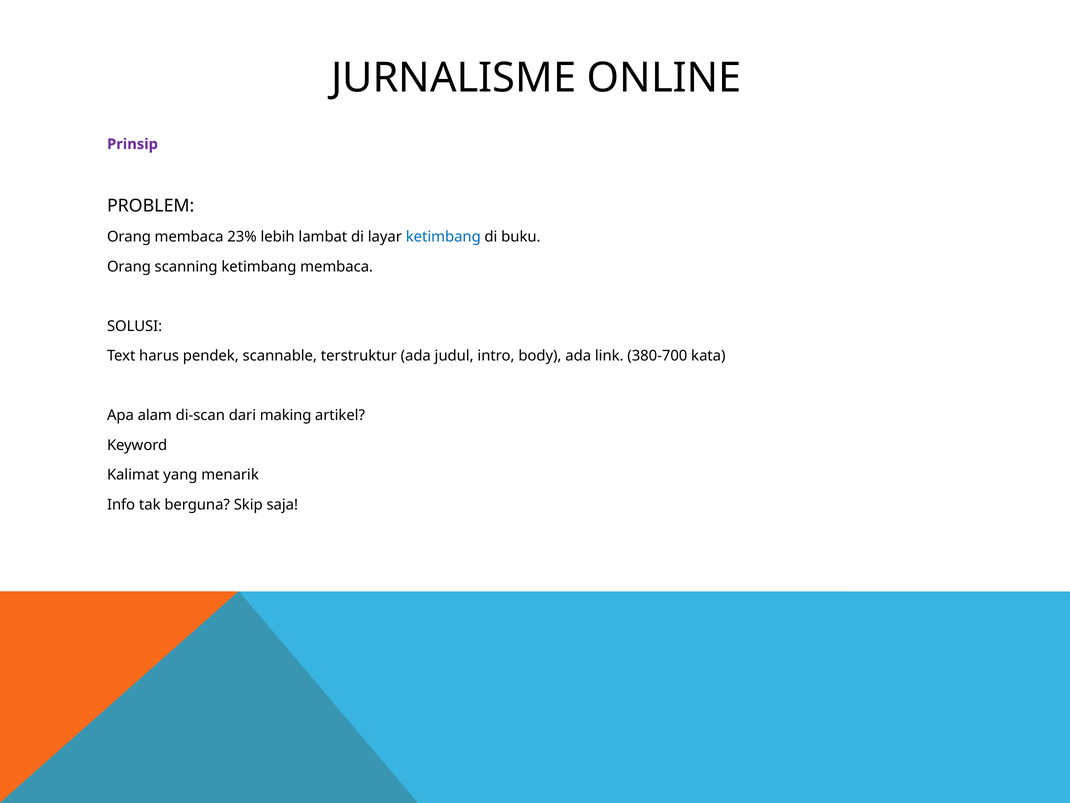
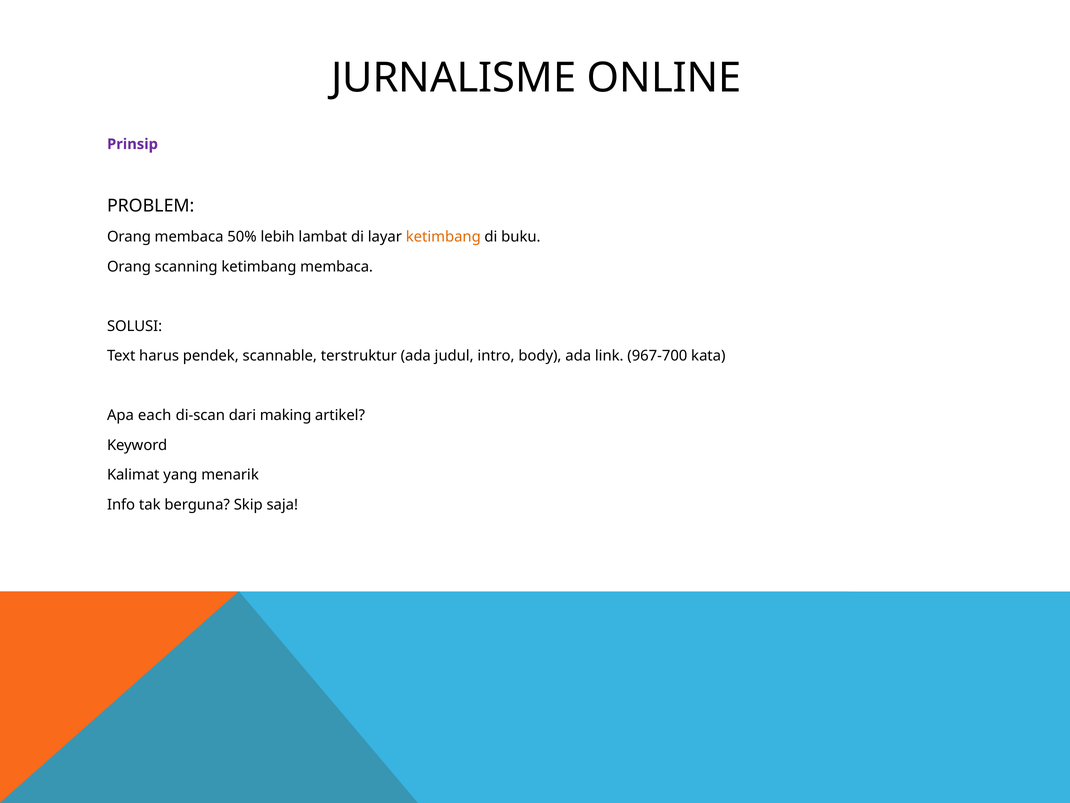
23%: 23% -> 50% (242, 237)
ketimbang colour: blue -> orange (443, 237)
380-700: 380-700 -> 967-700 (657, 356)
alam: alam -> each (155, 415)
